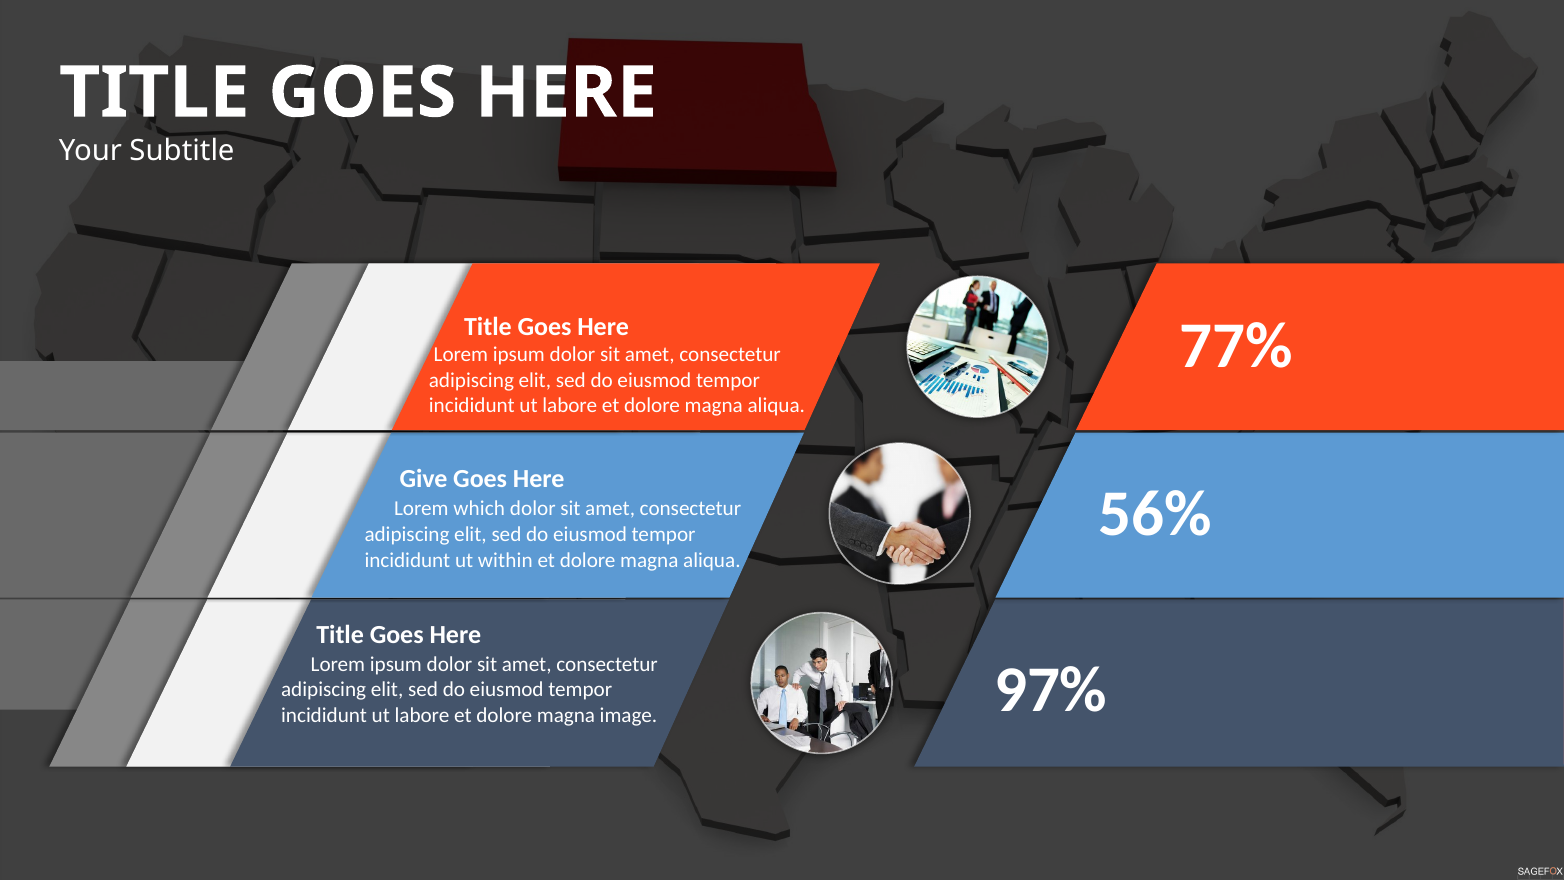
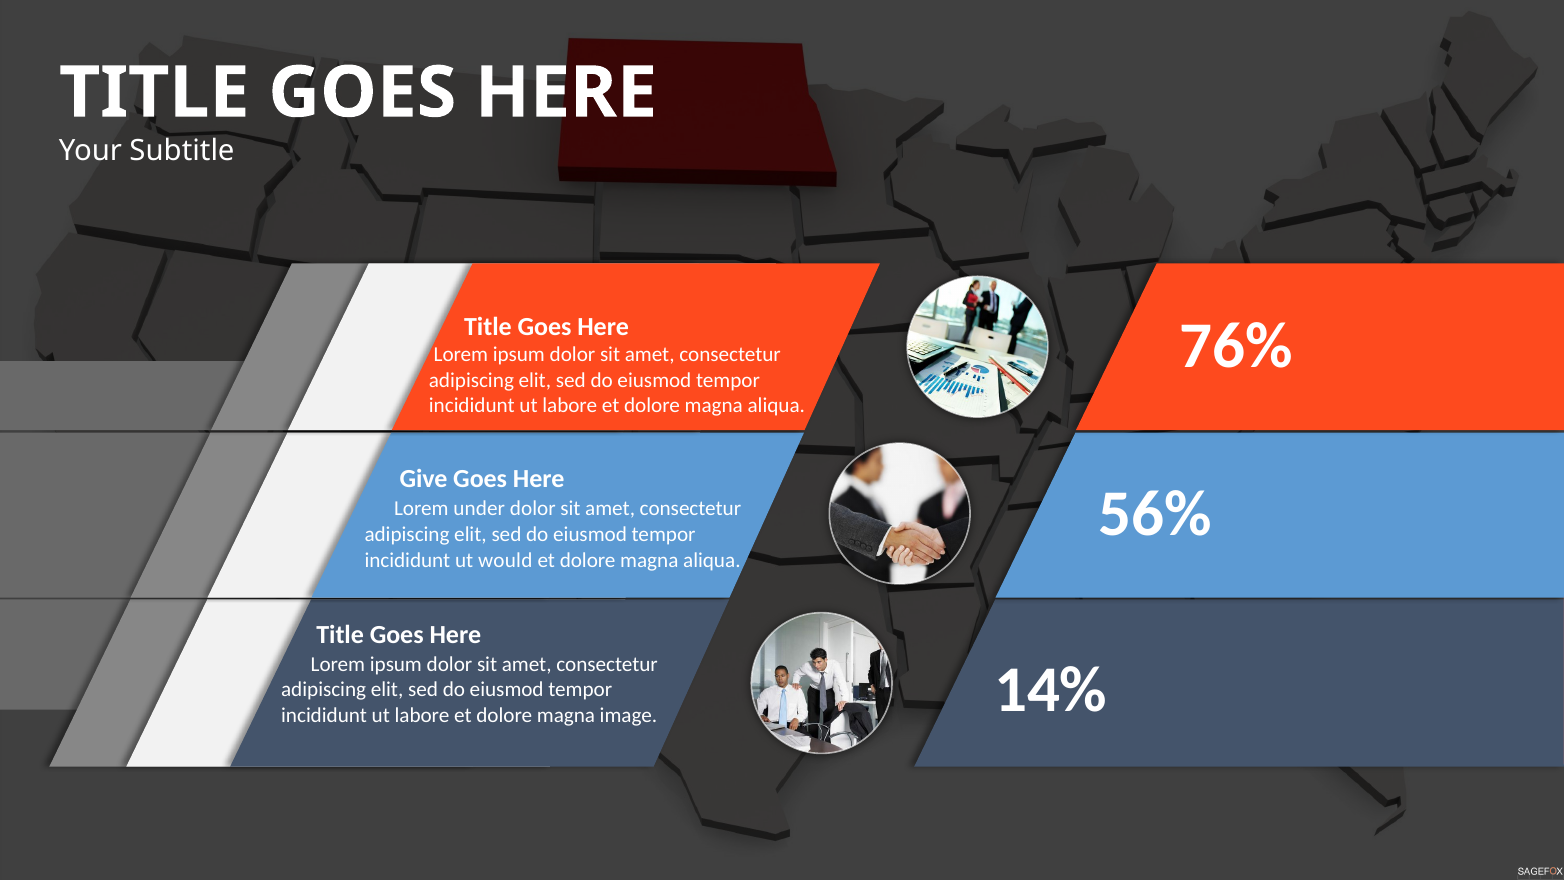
77%: 77% -> 76% (1236, 346)
which: which -> under (479, 509)
within: within -> would (505, 560)
97%: 97% -> 14% (1051, 690)
